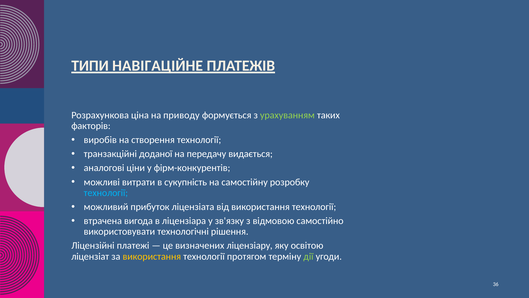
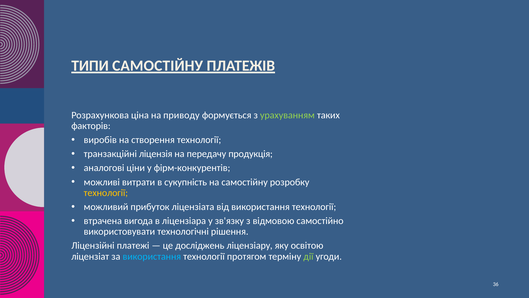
ТИПИ НАВІГАЦІЙНЕ: НАВІГАЦІЙНЕ -> САМОСТІЙНУ (158, 66)
доданої: доданої -> ліцензія (156, 154)
видається: видається -> продукція (251, 154)
технології colour: light blue -> yellow (106, 193)
визначених: визначених -> досліджень (200, 245)
використання colour: yellow -> light blue (152, 256)
